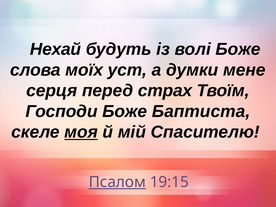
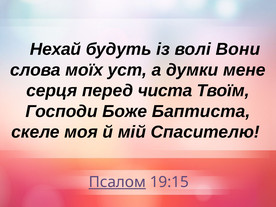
волі Боже: Боже -> Вони (238, 49)
страх: страх -> чиста (165, 91)
моя underline: present -> none (81, 132)
